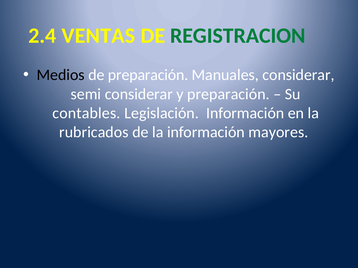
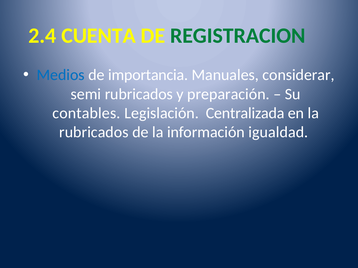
VENTAS: VENTAS -> CUENTA (99, 36)
Medios colour: black -> blue (61, 75)
de preparación: preparación -> importancia (148, 75)
semi considerar: considerar -> rubricados (139, 94)
Legislación Información: Información -> Centralizada (245, 113)
mayores: mayores -> igualdad (278, 132)
